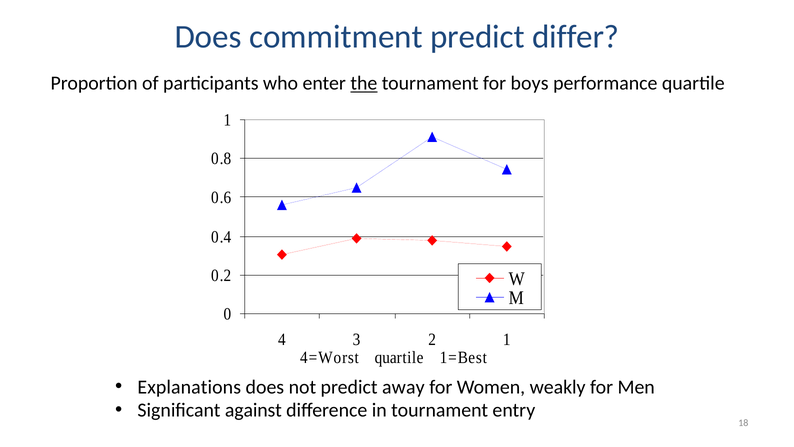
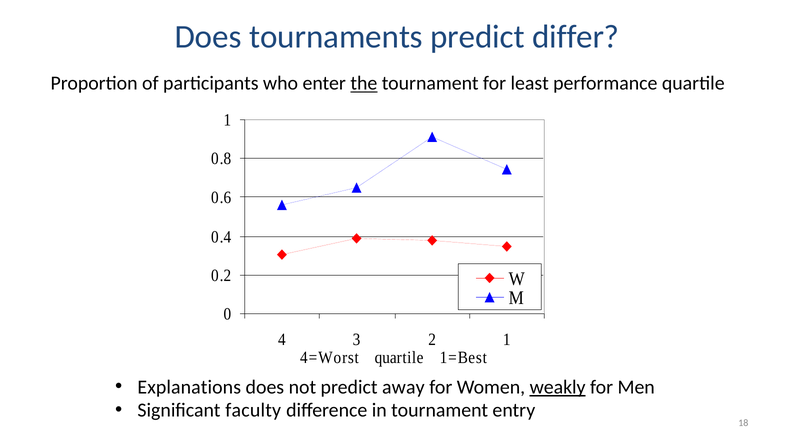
commitment: commitment -> tournaments (336, 37)
boys: boys -> least (530, 83)
weakly underline: none -> present (558, 387)
against: against -> faculty (253, 410)
